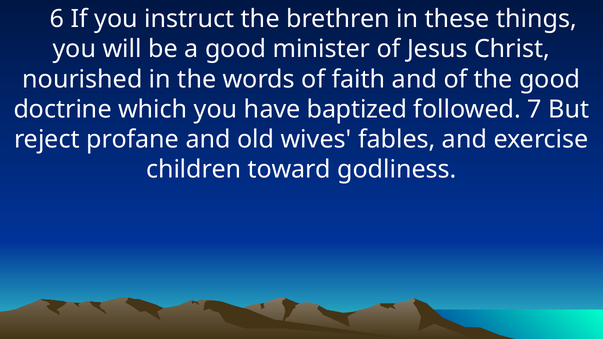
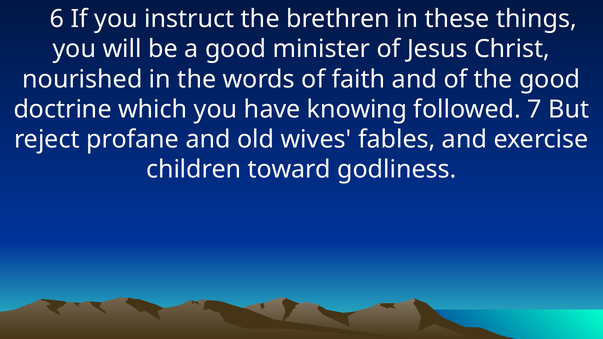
baptized: baptized -> knowing (357, 109)
